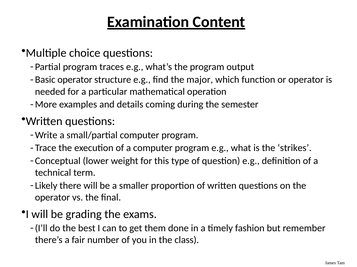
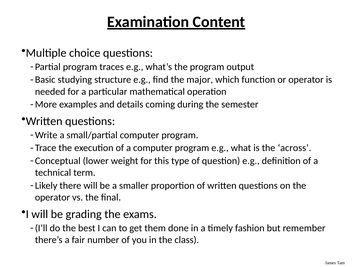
Basic operator: operator -> studying (75, 80)
strikes: strikes -> across (294, 148)
